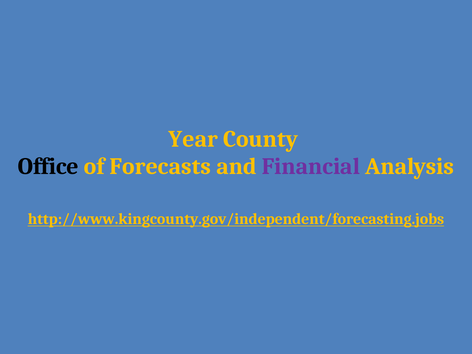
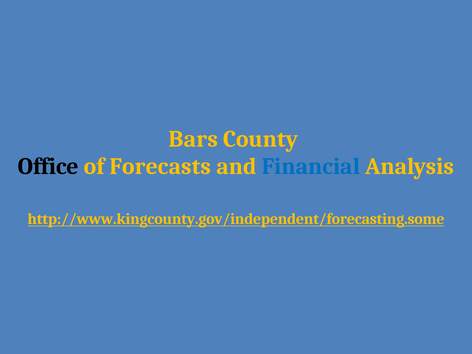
Year: Year -> Bars (193, 139)
Financial colour: purple -> blue (311, 166)
http://www.kingcounty.gov/independent/forecasting.jobs: http://www.kingcounty.gov/independent/forecasting.jobs -> http://www.kingcounty.gov/independent/forecasting.some (236, 219)
